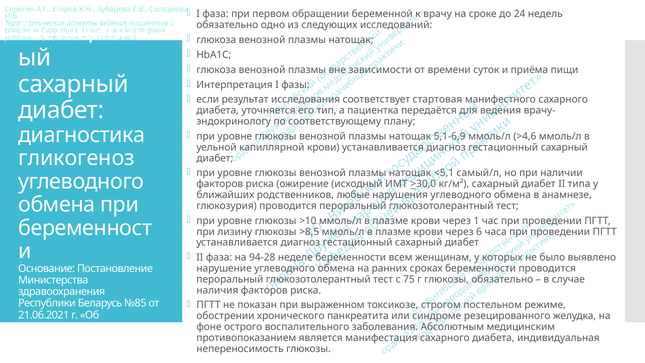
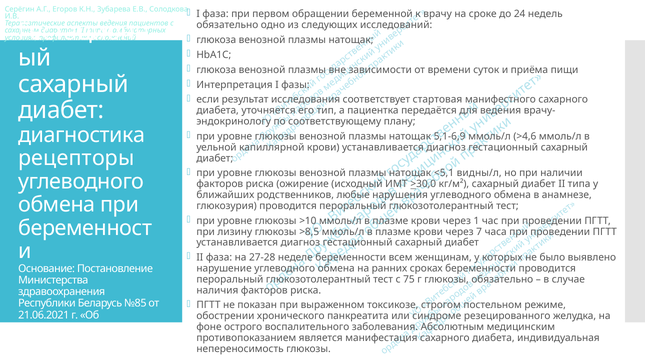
гликогеноз: гликогеноз -> рецепторы (76, 158)
самый/л: самый/л -> видны/л (479, 173)
6: 6 -> 7 (479, 232)
94-28: 94-28 -> 27-28 (262, 257)
